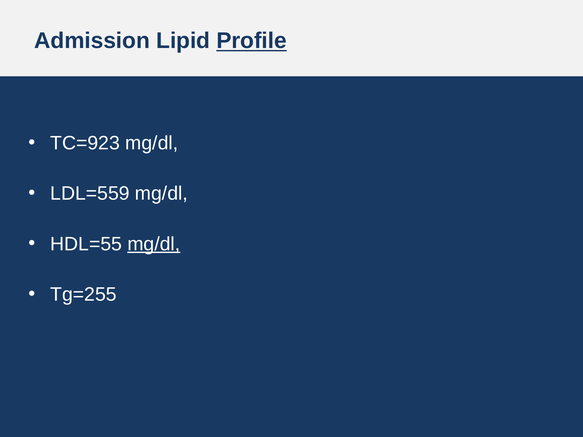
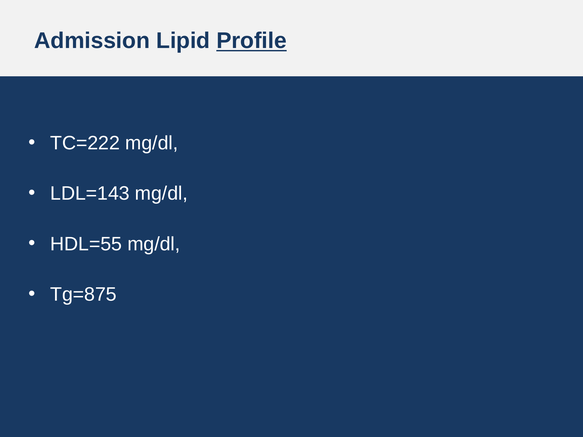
TC=923: TC=923 -> TC=222 (85, 143)
LDL=559: LDL=559 -> LDL=143 (90, 194)
mg/dl underline: present -> none (154, 244)
Tg=255: Tg=255 -> Tg=875 (83, 295)
